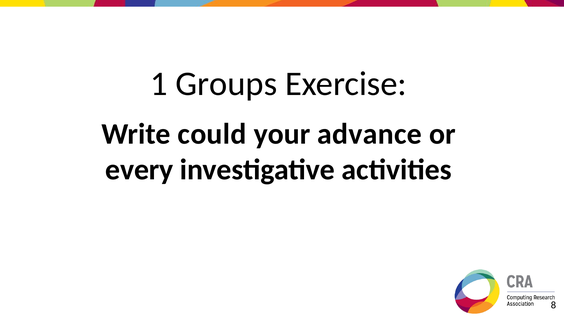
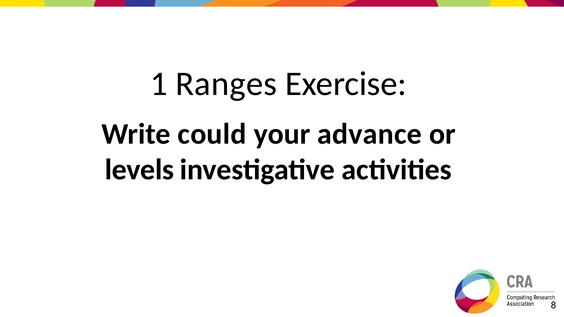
Groups: Groups -> Ranges (226, 84)
every: every -> levels (139, 170)
